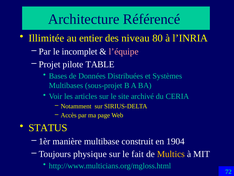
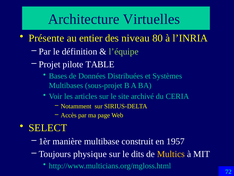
Référencé: Référencé -> Virtuelles (152, 19)
Illimitée: Illimitée -> Présente (46, 38)
incomplet: incomplet -> définition (80, 51)
l’équipe colour: pink -> light green (124, 51)
STATUS: STATUS -> SELECT (48, 128)
1904: 1904 -> 1957 (176, 141)
fait: fait -> dits (138, 154)
